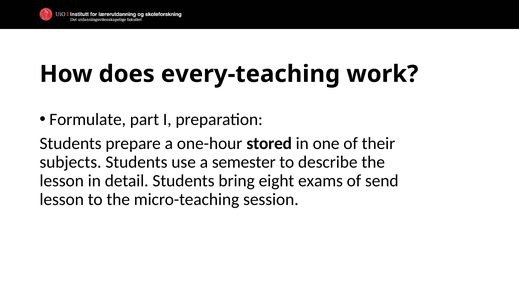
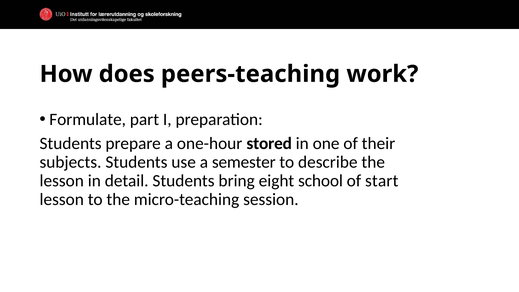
every-teaching: every-teaching -> peers-teaching (251, 74)
exams: exams -> school (321, 181)
send: send -> start (382, 181)
